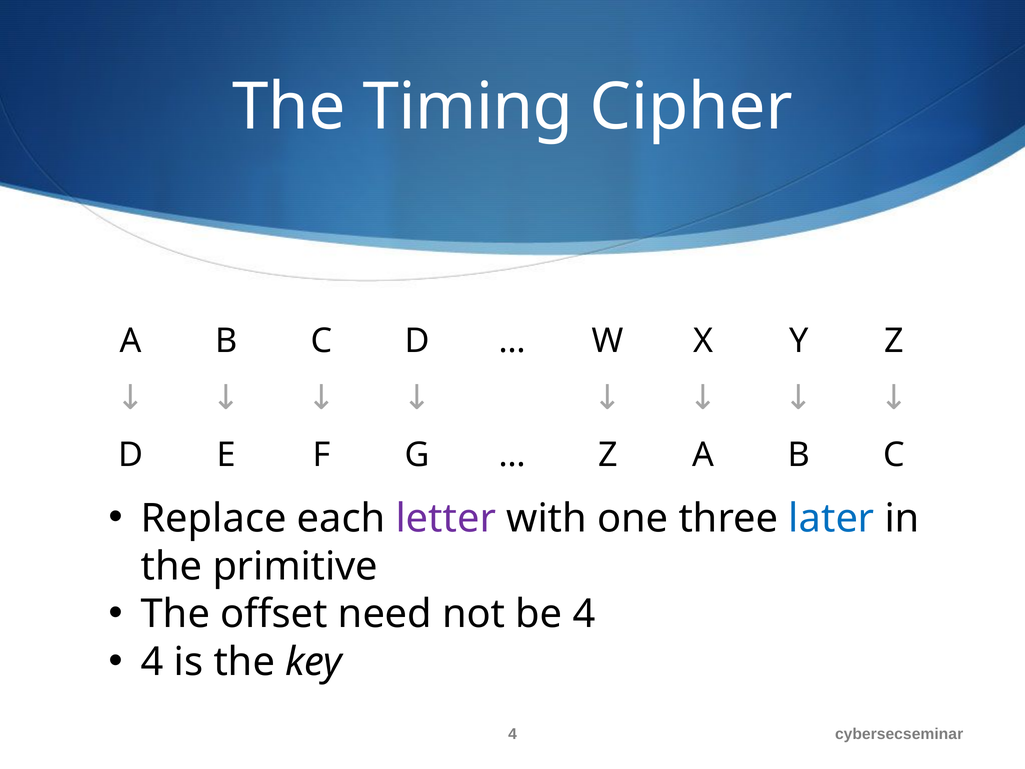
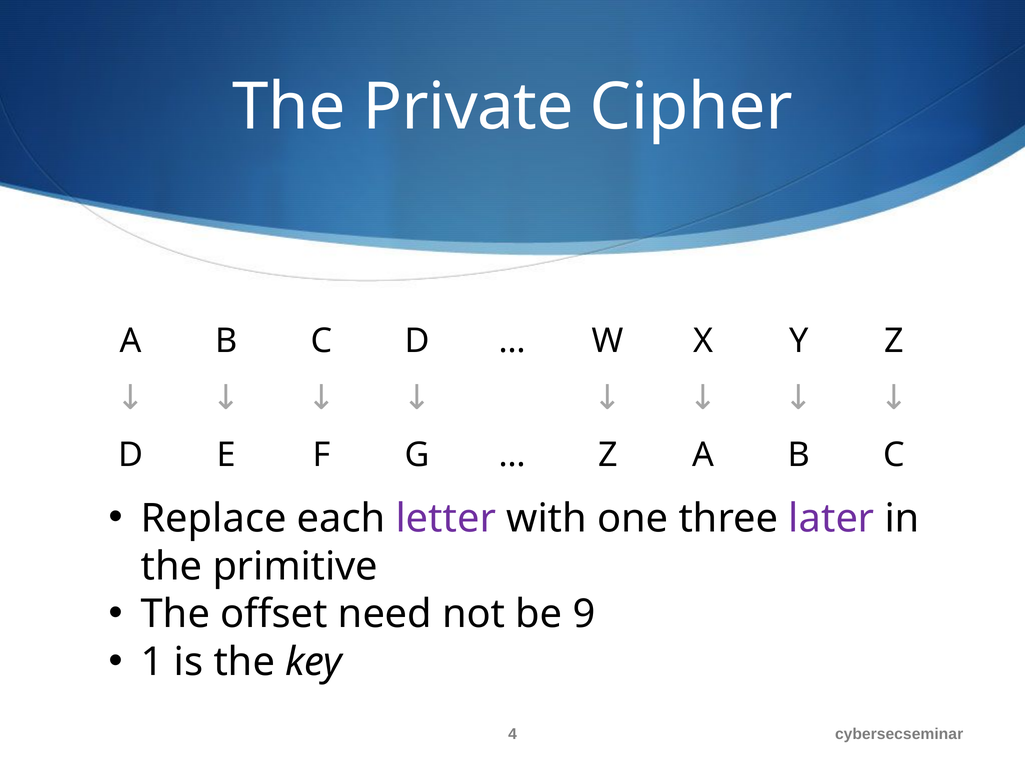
Timing: Timing -> Private (468, 107)
later colour: blue -> purple (831, 518)
be 4: 4 -> 9 (584, 614)
4: 4 -> 1 (152, 662)
